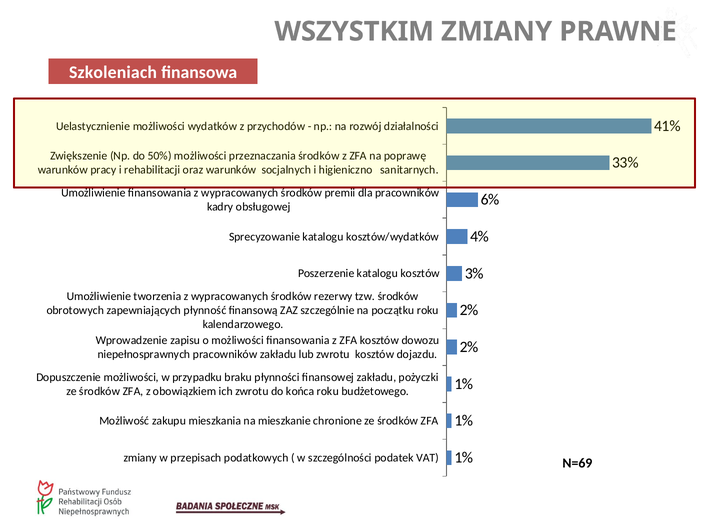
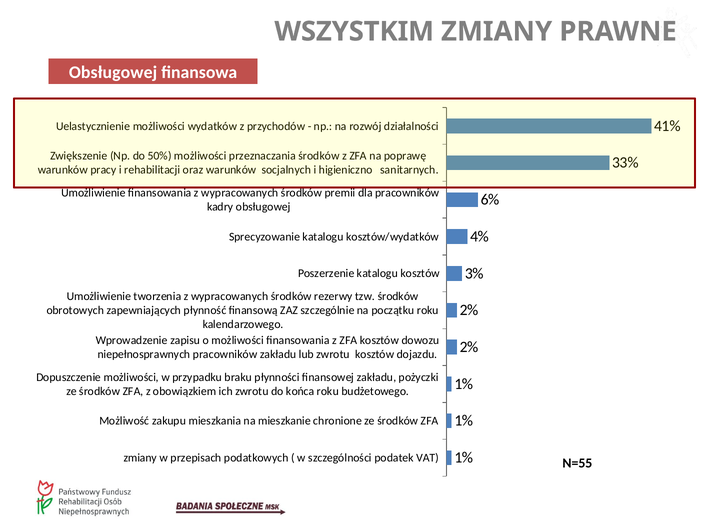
Szkoleniach: Szkoleniach -> Obsługowej (113, 72)
N=69: N=69 -> N=55 (577, 463)
